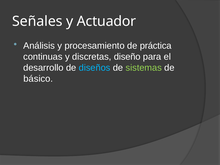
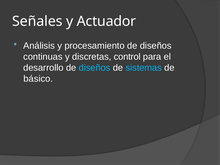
procesamiento de práctica: práctica -> diseños (156, 46)
diseño: diseño -> control (127, 57)
sistemas colour: light green -> light blue (144, 68)
